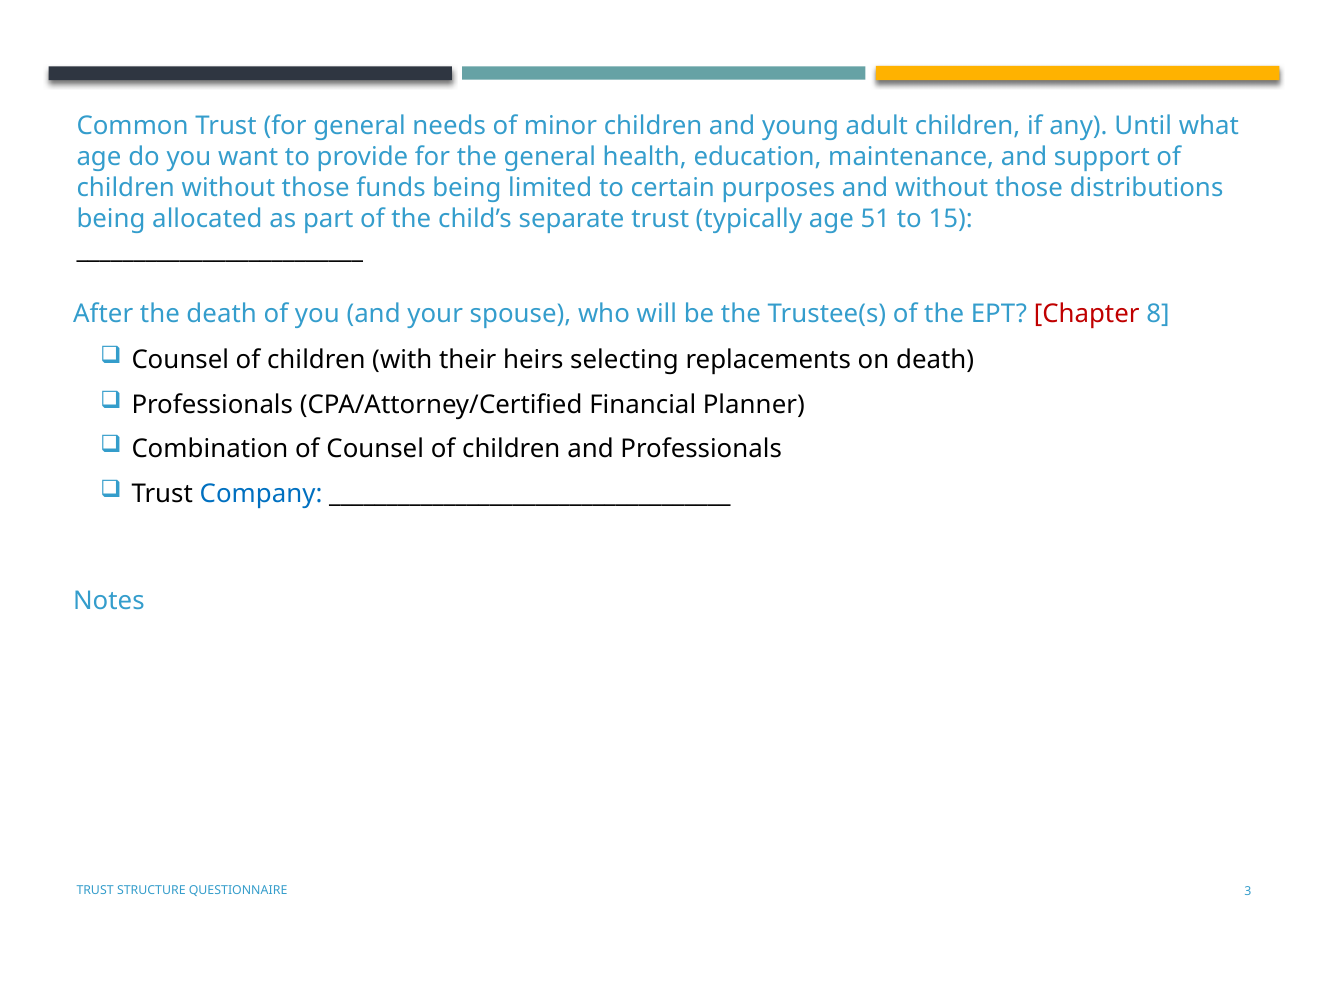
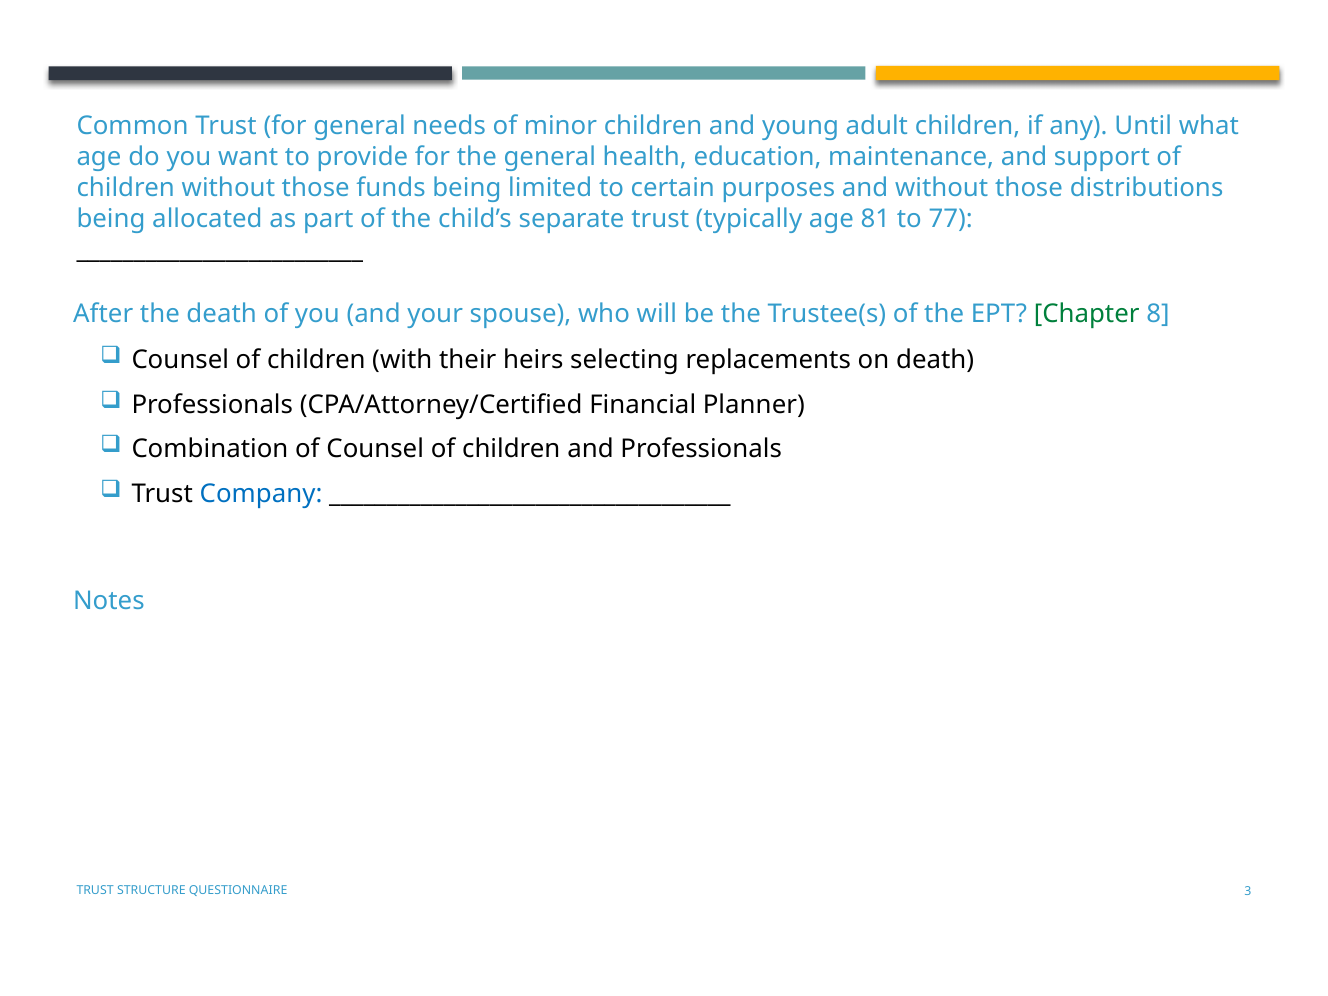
51: 51 -> 81 (875, 219)
15: 15 -> 77 (951, 219)
Chapter colour: red -> green (1087, 314)
